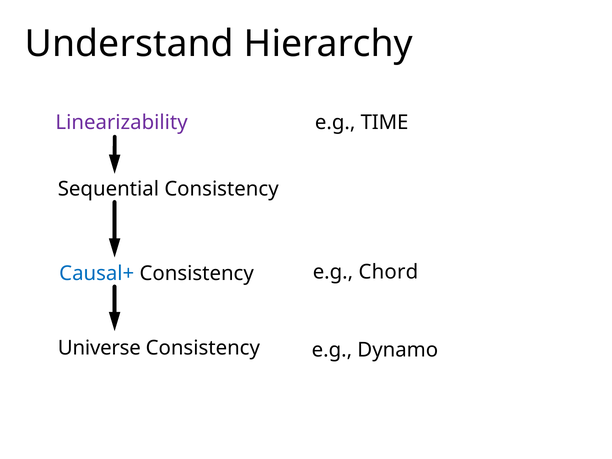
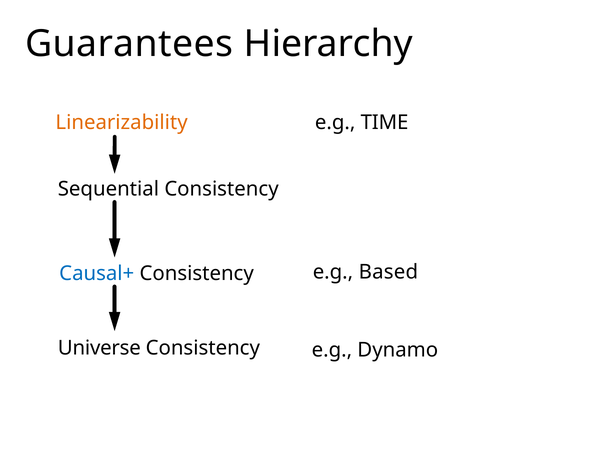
Understand: Understand -> Guarantees (129, 44)
Linearizability colour: purple -> orange (122, 123)
Chord: Chord -> Based (388, 272)
